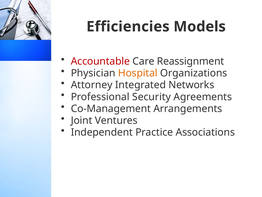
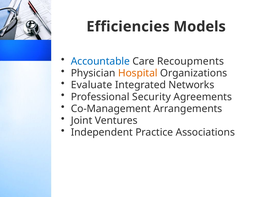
Accountable colour: red -> blue (100, 61)
Reassignment: Reassignment -> Recoupments (190, 61)
Attorney: Attorney -> Evaluate (92, 85)
